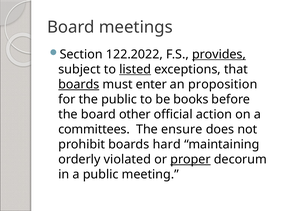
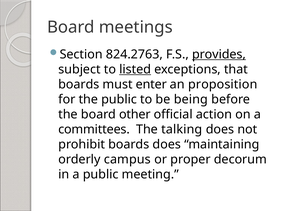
122.2022: 122.2022 -> 824.2763 (134, 54)
boards underline: present -> none (79, 85)
books: books -> being (191, 100)
ensure: ensure -> talking (182, 130)
boards hard: hard -> does (167, 145)
violated: violated -> campus (127, 160)
proper underline: present -> none (190, 160)
